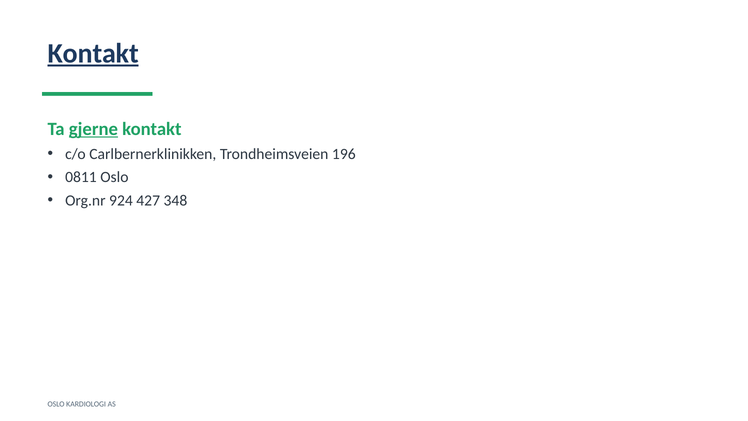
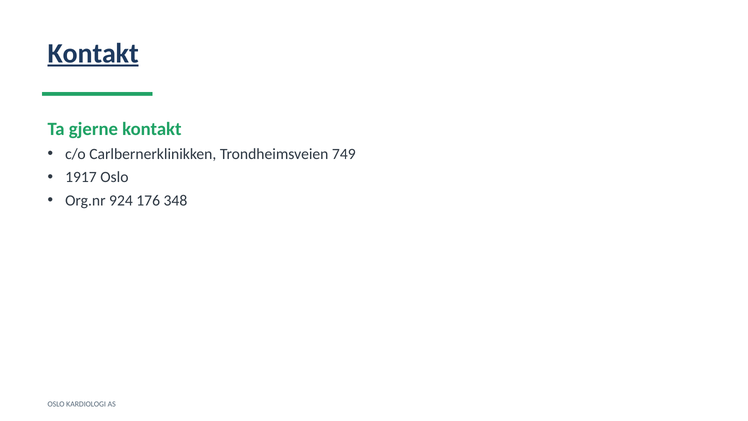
gjerne underline: present -> none (93, 129)
196: 196 -> 749 (344, 154)
0811: 0811 -> 1917 (81, 177)
427: 427 -> 176 (148, 201)
